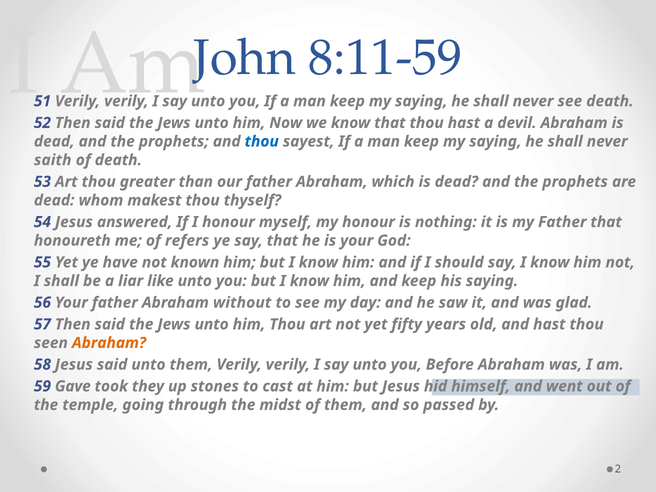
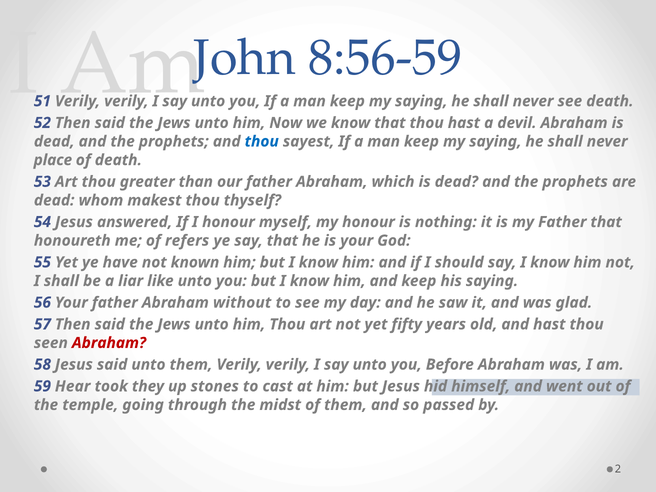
8:11-59: 8:11-59 -> 8:56-59 (385, 58)
saith: saith -> place (53, 160)
Abraham colour: orange -> red (109, 343)
Gave: Gave -> Hear (73, 386)
